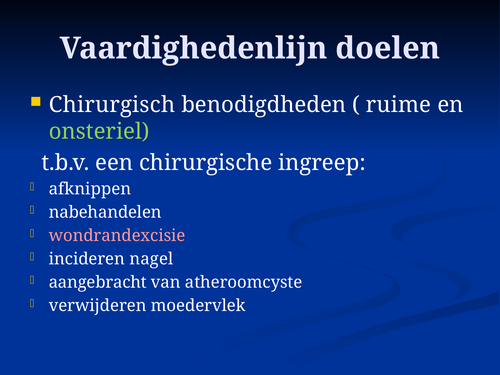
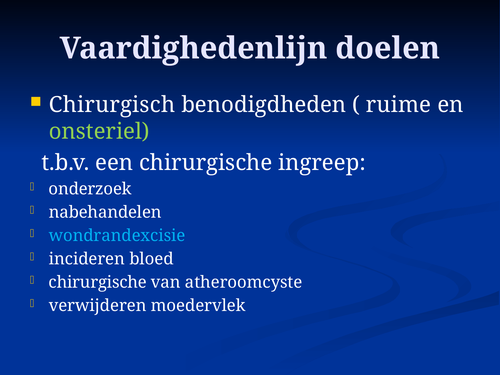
afknippen: afknippen -> onderzoek (90, 189)
wondrandexcisie colour: pink -> light blue (117, 236)
nagel: nagel -> bloed (151, 259)
aangebracht: aangebracht -> chirurgische (98, 282)
